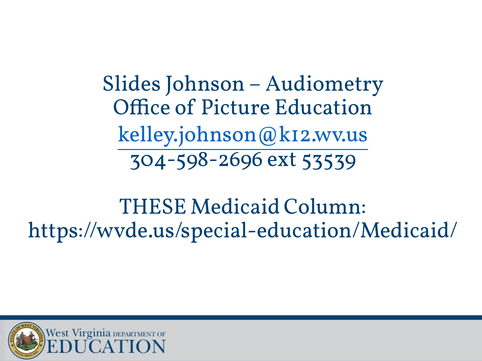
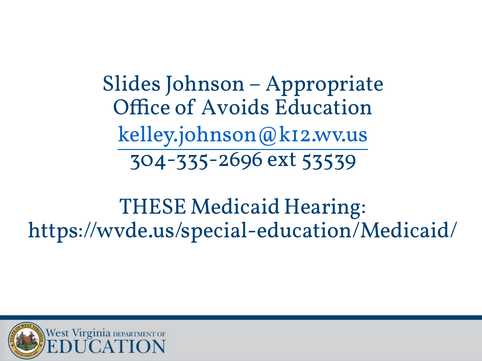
Audiometry: Audiometry -> Appropriate (325, 84)
Picture: Picture -> Avoids (235, 107)
304-598-2696: 304-598-2696 -> 304-335-2696 (196, 159)
Column: Column -> Hearing (325, 207)
